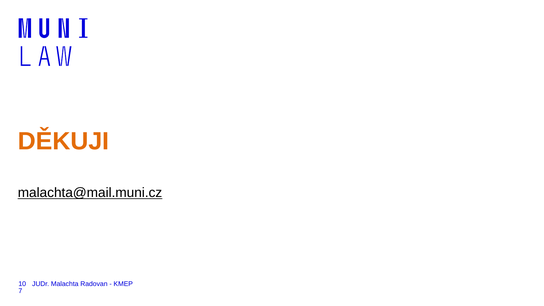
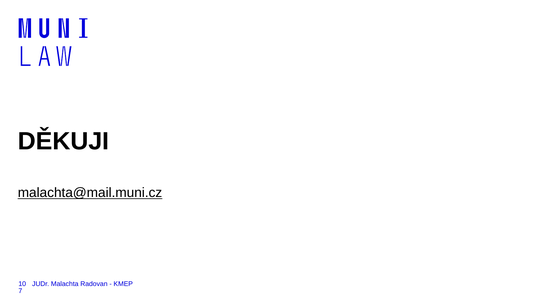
DĚKUJI colour: orange -> black (63, 141)
